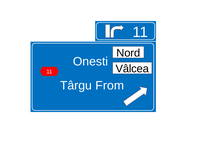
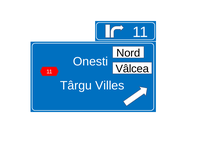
From: From -> Villes (110, 86)
